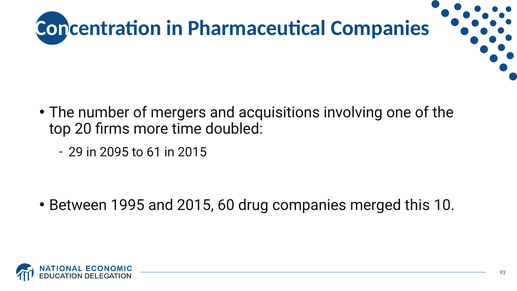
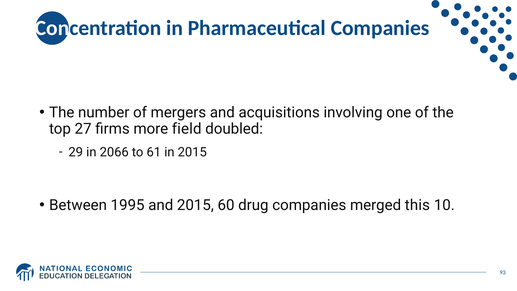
20: 20 -> 27 (83, 129)
time: time -> field (187, 129)
2095: 2095 -> 2066 (114, 152)
